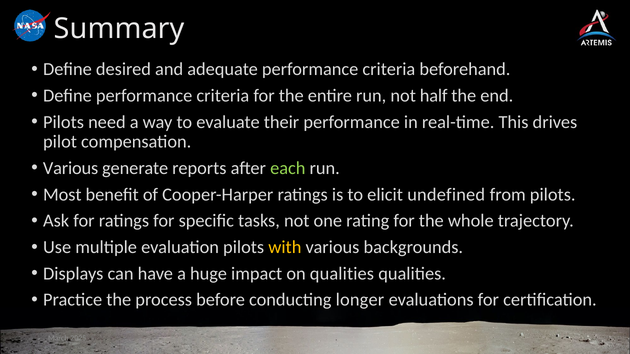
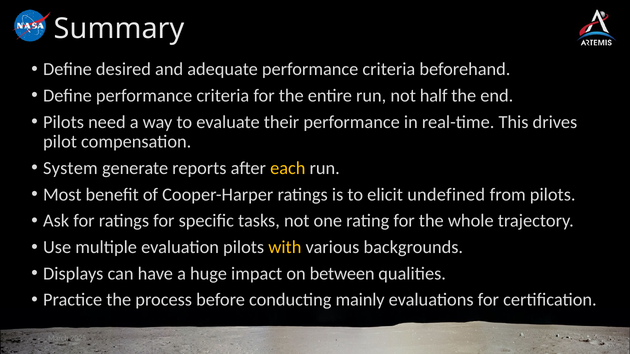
Various: Various -> System (70, 168)
each colour: light green -> yellow (288, 168)
on qualities: qualities -> between (342, 274)
longer: longer -> mainly (360, 300)
